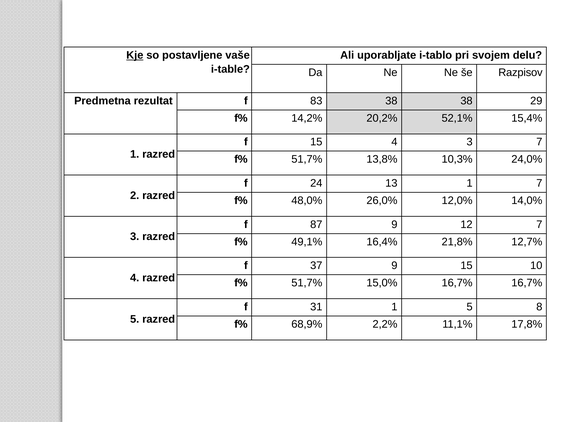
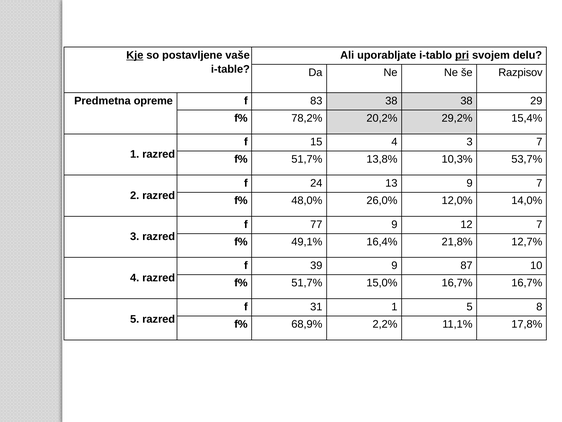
pri underline: none -> present (462, 55)
rezultat: rezultat -> opreme (153, 101)
14,2%: 14,2% -> 78,2% (307, 118)
52,1%: 52,1% -> 29,2% (457, 118)
24,0%: 24,0% -> 53,7% (527, 159)
13 1: 1 -> 9 (470, 183)
87: 87 -> 77 (316, 224)
37: 37 -> 39 (316, 265)
9 15: 15 -> 87 (466, 265)
